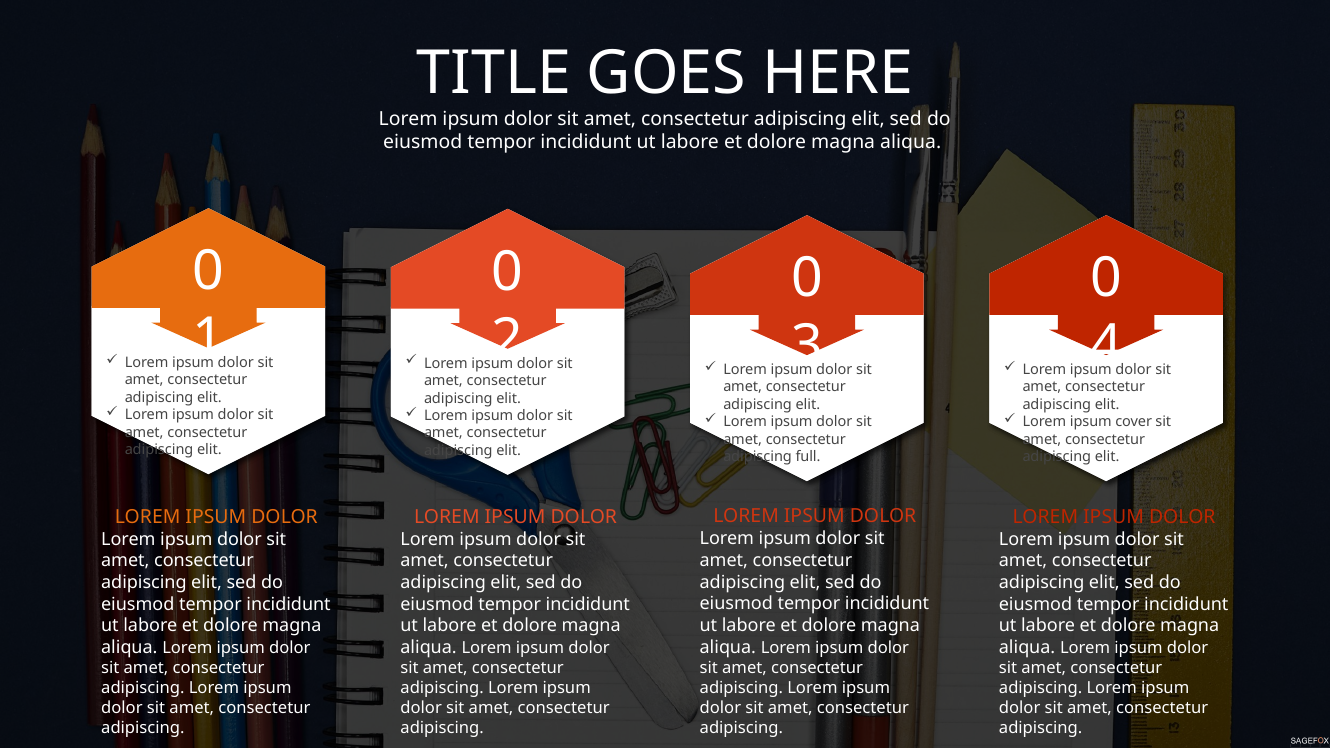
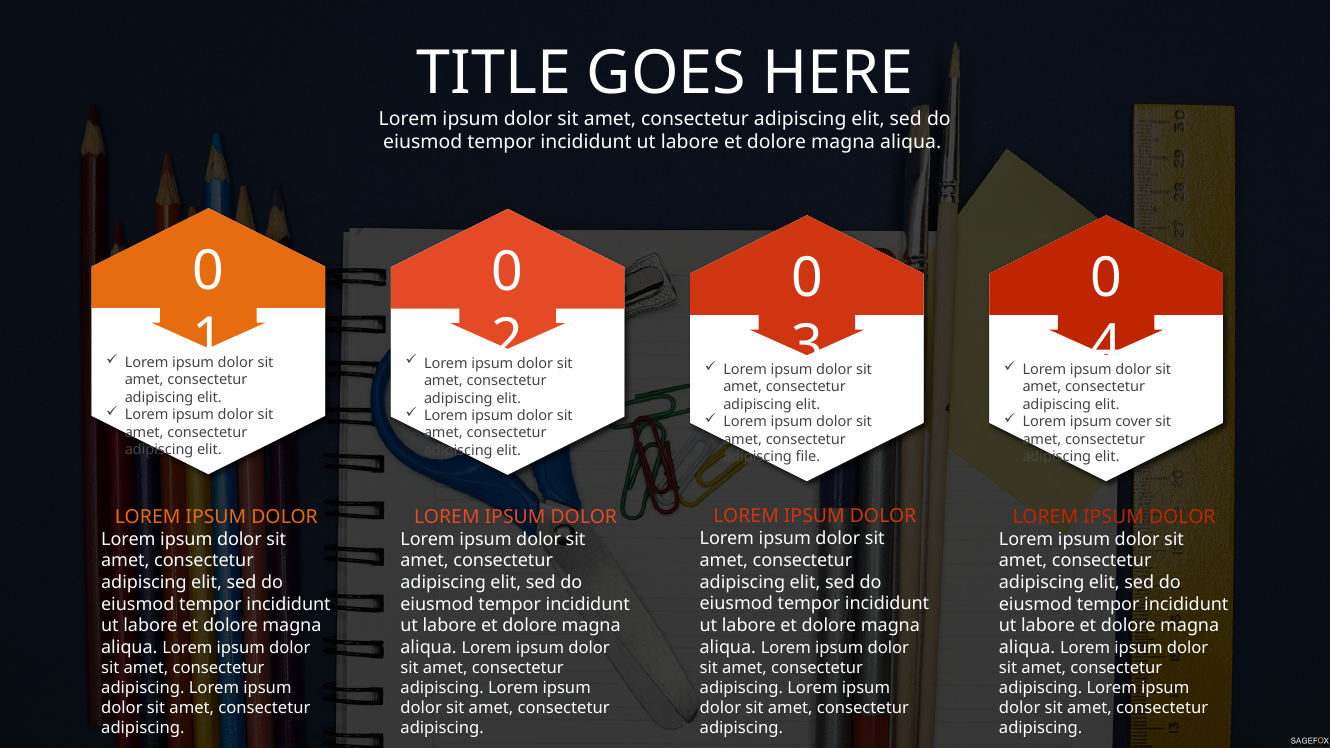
full: full -> file (808, 457)
